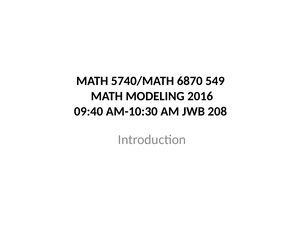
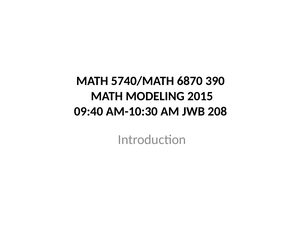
549: 549 -> 390 (215, 81)
2016: 2016 -> 2015 (200, 96)
